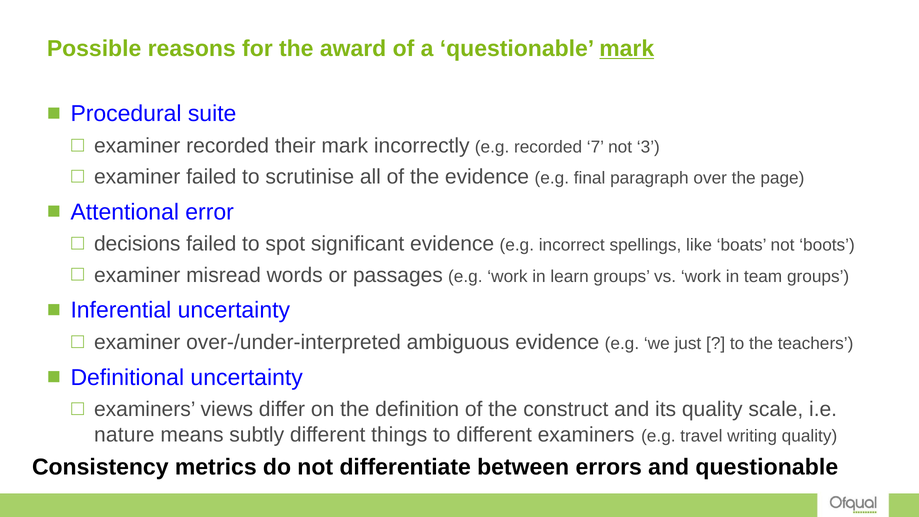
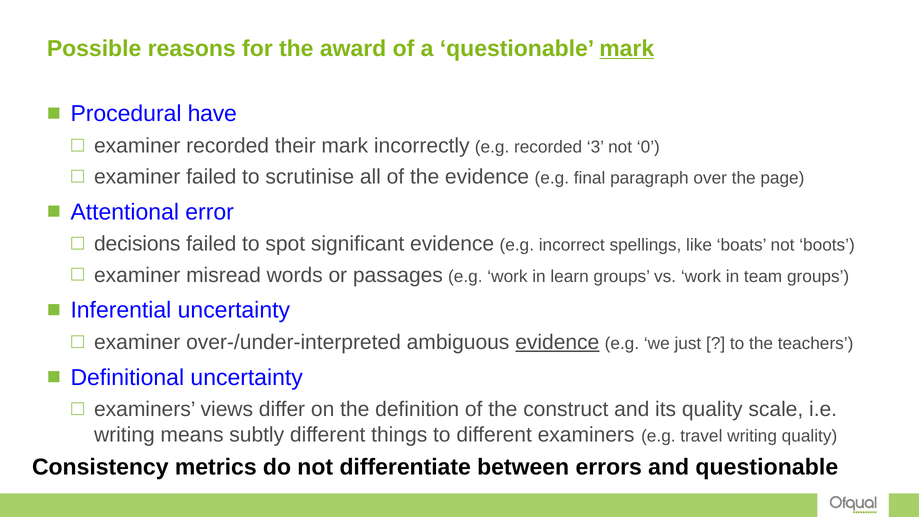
suite: suite -> have (212, 114)
7: 7 -> 3 (595, 147)
3: 3 -> 0 (648, 147)
evidence underline: none -> present (557, 342)
nature: nature -> writing (124, 435)
